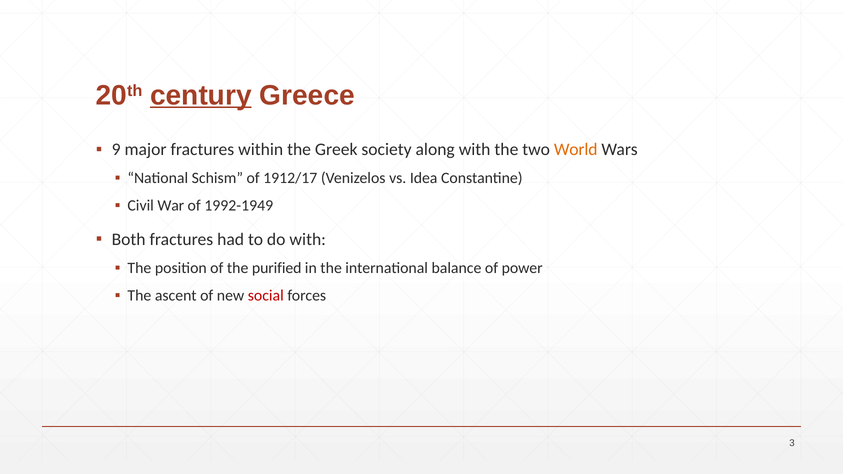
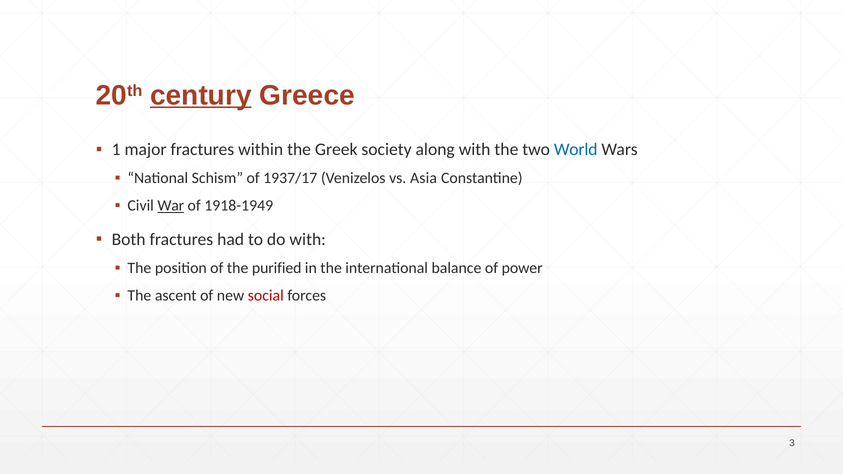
9: 9 -> 1 (116, 150)
World colour: orange -> blue (576, 150)
1912/17: 1912/17 -> 1937/17 (290, 178)
Idea: Idea -> Asia (424, 178)
War underline: none -> present (171, 206)
1992-1949: 1992-1949 -> 1918-1949 (239, 206)
